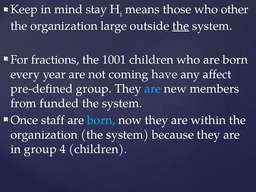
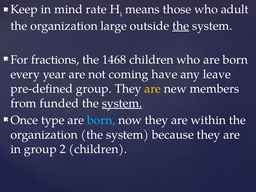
stay: stay -> rate (96, 9)
other: other -> adult (235, 9)
1001: 1001 -> 1468 (114, 60)
affect: affect -> leave (217, 74)
are colour: light blue -> yellow (153, 89)
system underline: none -> present (122, 103)
staff: staff -> type (53, 120)
4: 4 -> 2 (63, 149)
